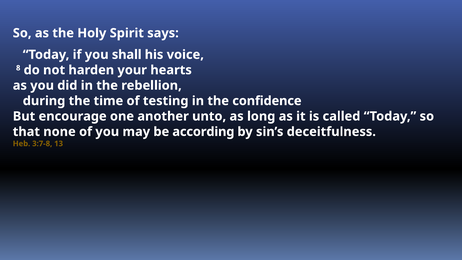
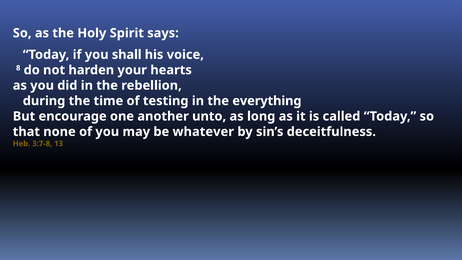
confidence: confidence -> everything (267, 101)
according: according -> whatever (203, 132)
